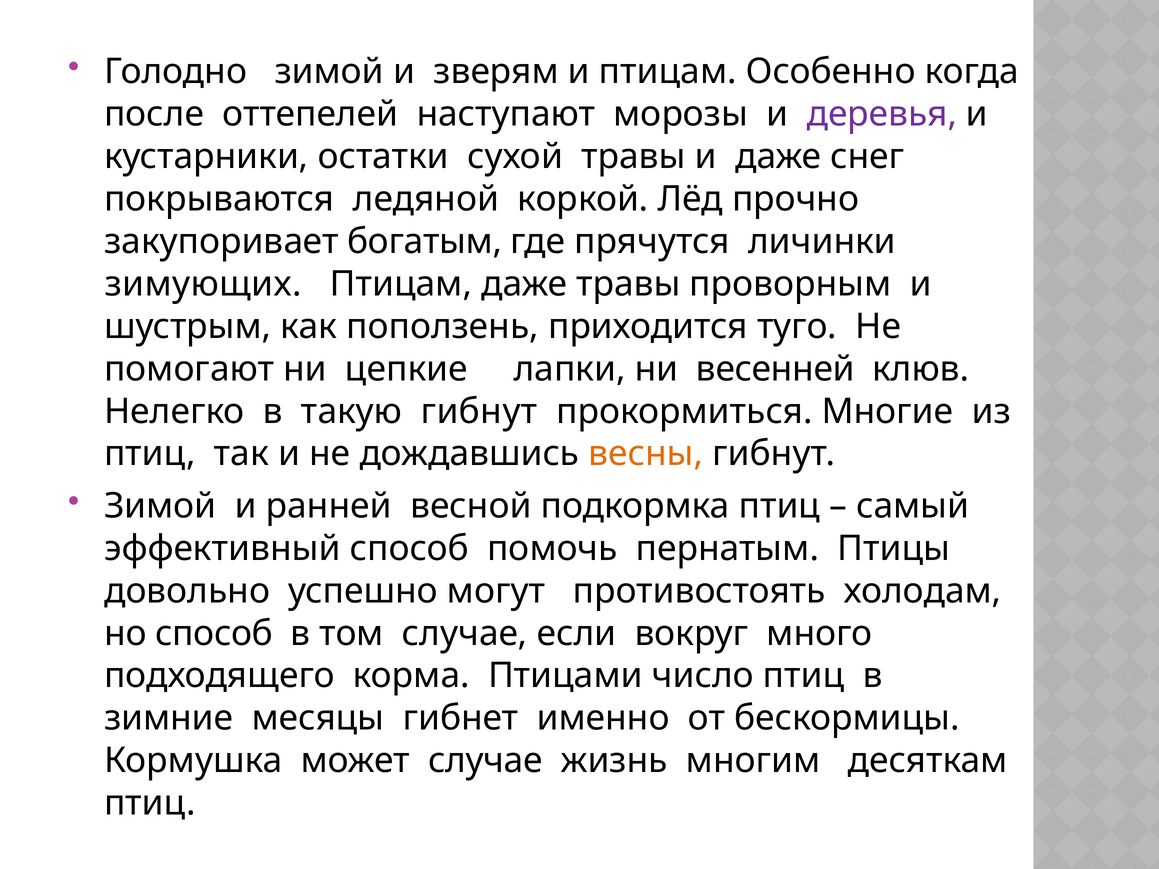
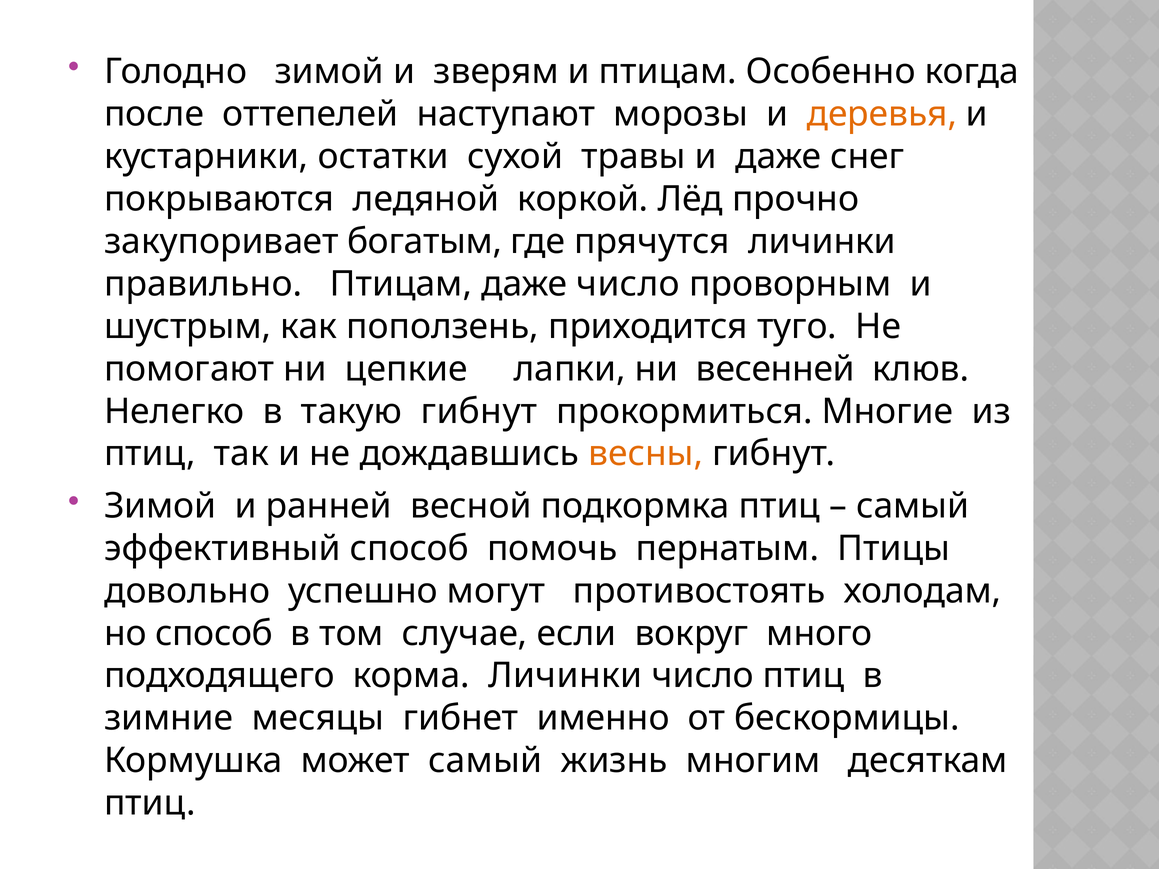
деревья colour: purple -> orange (882, 114)
зимующих: зимующих -> правильно (203, 284)
даже травы: травы -> число (628, 284)
корма Птицами: Птицами -> Личинки (565, 676)
может случае: случае -> самый (485, 761)
